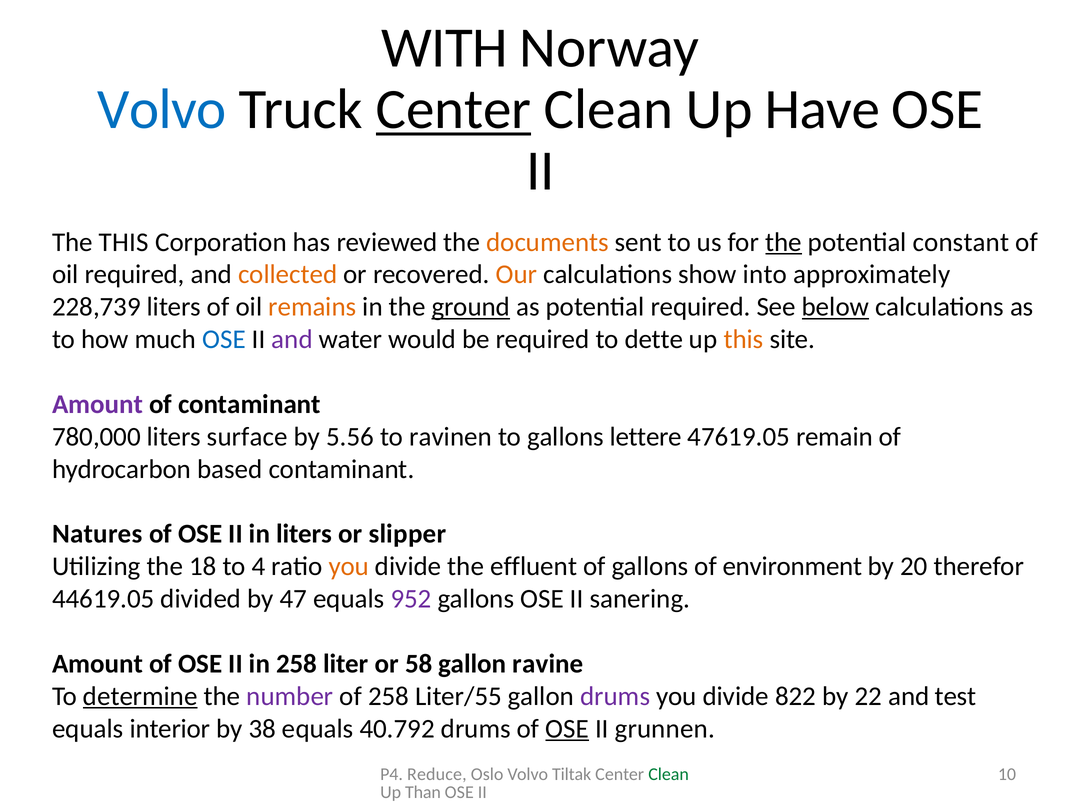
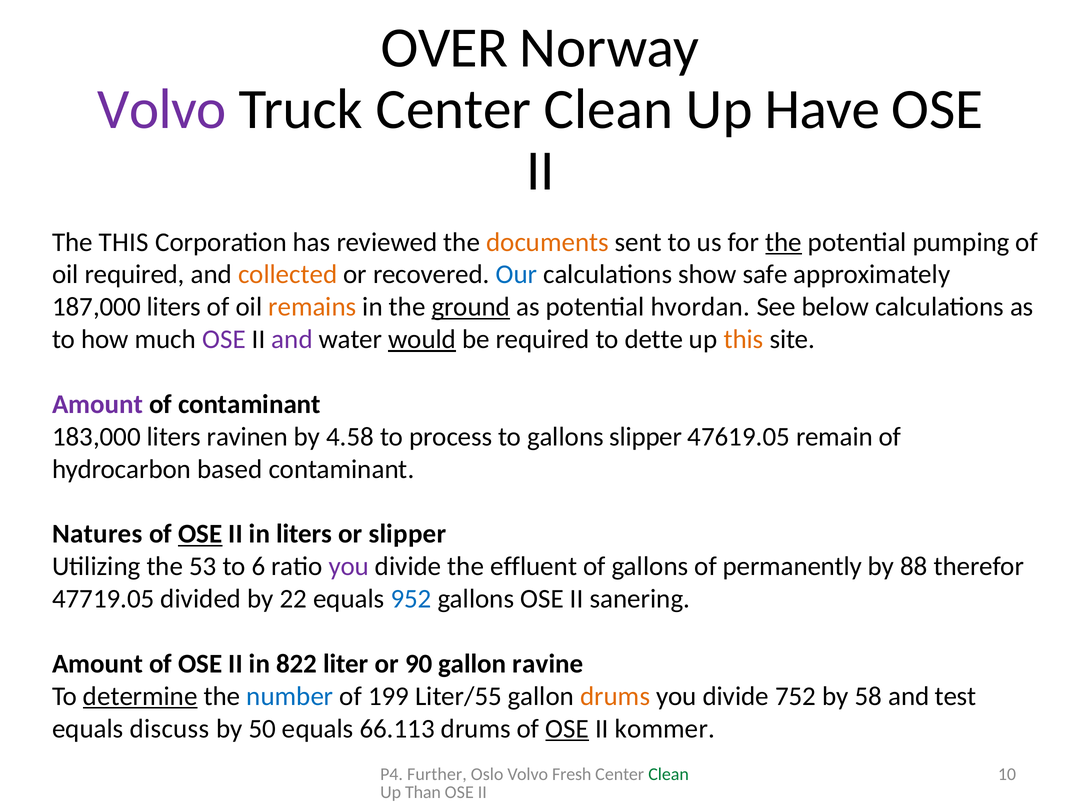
WITH: WITH -> OVER (445, 48)
Volvo colour: blue -> purple (162, 109)
Center underline: present -> none (453, 109)
constant: constant -> pumping (961, 242)
Our colour: orange -> blue (517, 274)
into: into -> safe (765, 274)
228,739: 228,739 -> 187,000 (96, 307)
potential required: required -> hvordan (700, 307)
below underline: present -> none (835, 307)
OSE colour: blue -> purple (224, 339)
would underline: none -> present (422, 339)
780,000: 780,000 -> 183,000 (96, 437)
surface: surface -> ravinen (247, 437)
5.56: 5.56 -> 4.58 (350, 437)
ravinen: ravinen -> process (451, 437)
gallons lettere: lettere -> slipper (646, 437)
OSE underline: none -> present (200, 534)
18: 18 -> 53 (203, 566)
4: 4 -> 6 (259, 566)
you colour: orange -> purple (349, 566)
environment: environment -> permanently (792, 566)
20: 20 -> 88 (914, 566)
44619.05: 44619.05 -> 47719.05 (103, 599)
47: 47 -> 22 (293, 599)
952 colour: purple -> blue (411, 599)
in 258: 258 -> 822 (297, 664)
58: 58 -> 90 (419, 664)
number colour: purple -> blue (290, 696)
of 258: 258 -> 199 (389, 696)
drums colour: purple -> orange (615, 696)
822: 822 -> 752 (796, 696)
22: 22 -> 58 (868, 696)
interior: interior -> discuss (170, 728)
38: 38 -> 50 (262, 728)
40.792: 40.792 -> 66.113 (397, 728)
grunnen: grunnen -> kommer (665, 728)
Reduce: Reduce -> Further (437, 774)
Tiltak: Tiltak -> Fresh (572, 774)
